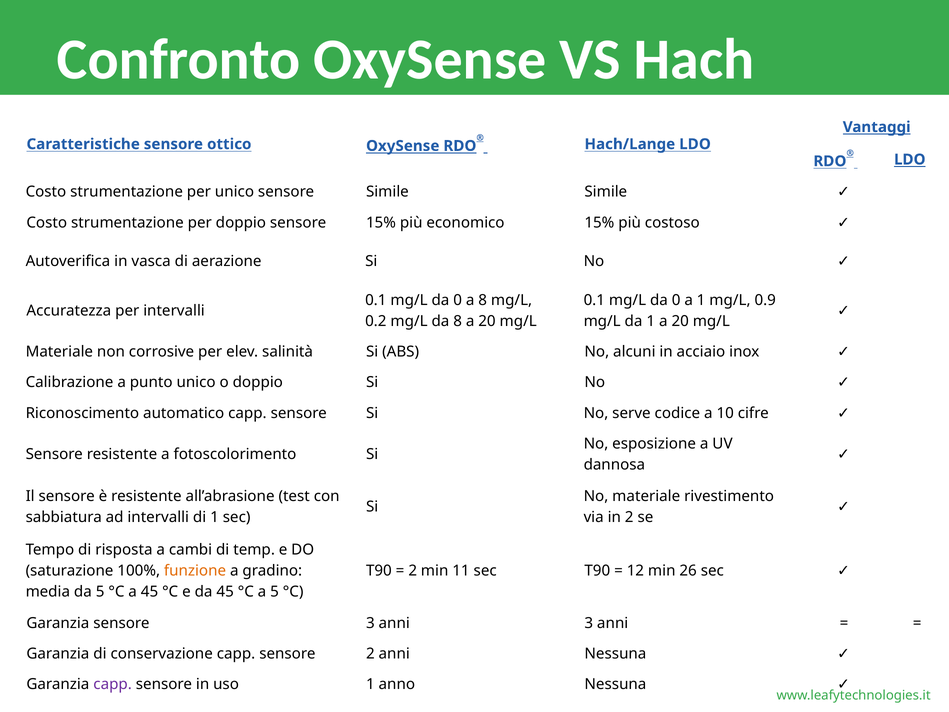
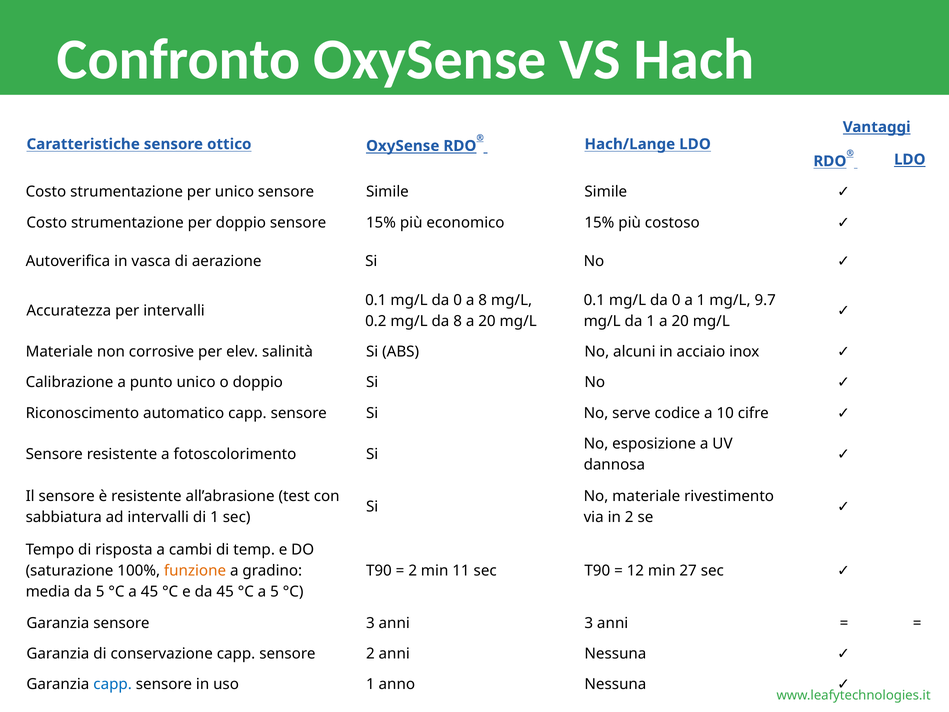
0.9: 0.9 -> 9.7 (765, 300)
26: 26 -> 27 (688, 571)
capp colour: purple -> blue (113, 684)
